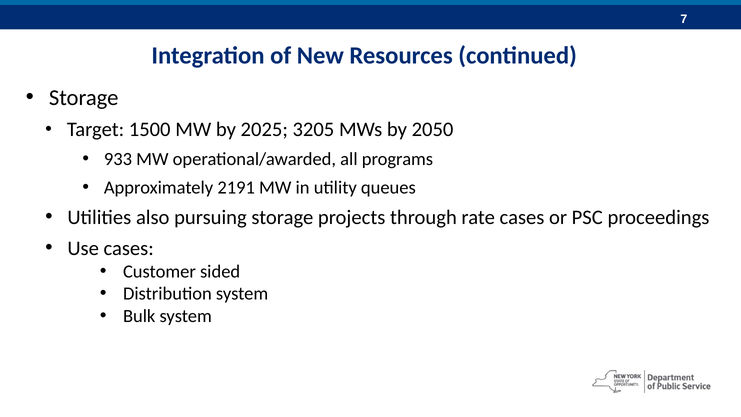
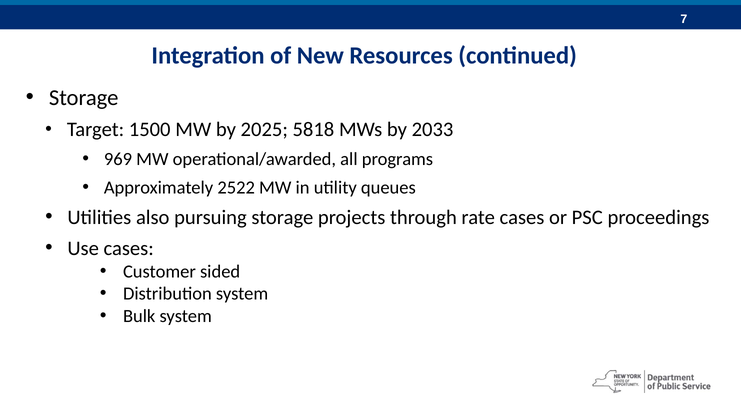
3205: 3205 -> 5818 (313, 130)
2050: 2050 -> 2033 (433, 130)
933: 933 -> 969 (118, 159)
2191: 2191 -> 2522 (236, 187)
